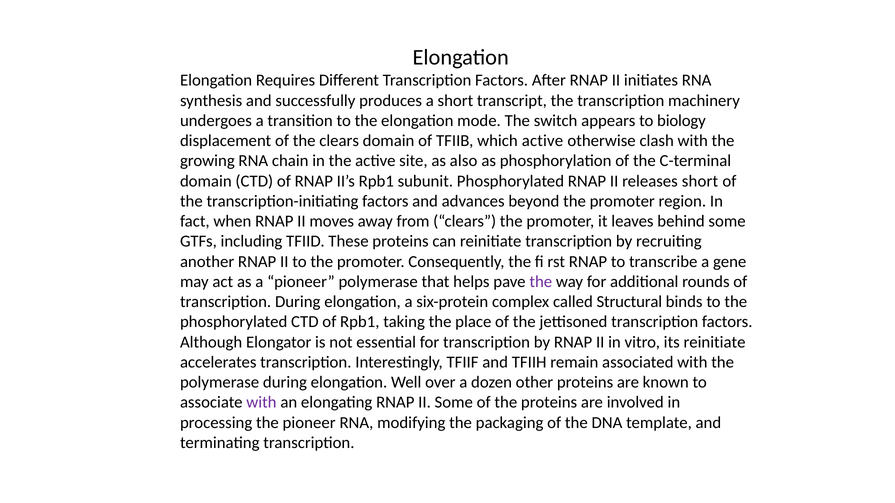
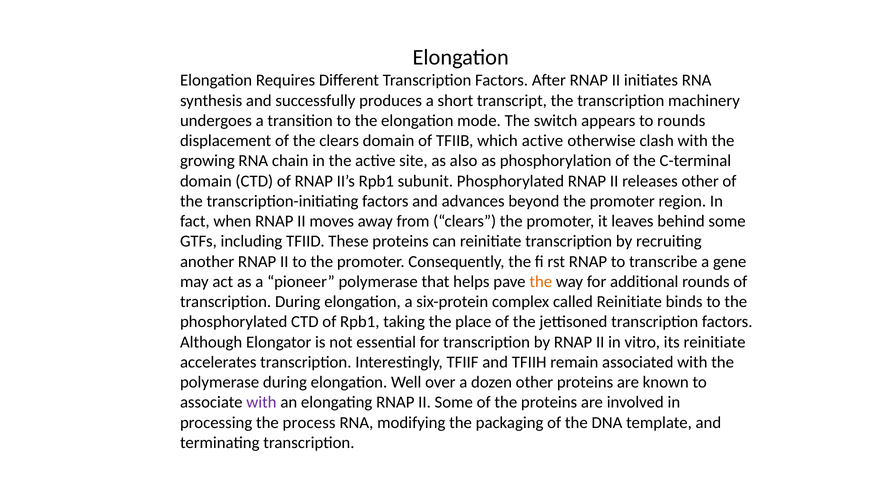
to biology: biology -> rounds (681, 121)
releases short: short -> other (700, 181)
the colour: purple -> orange (541, 282)
called Structural: Structural -> Reinitiate (629, 302)
the pioneer: pioneer -> process (309, 423)
